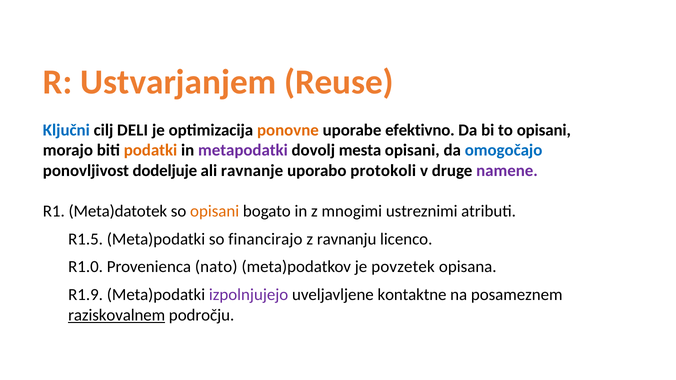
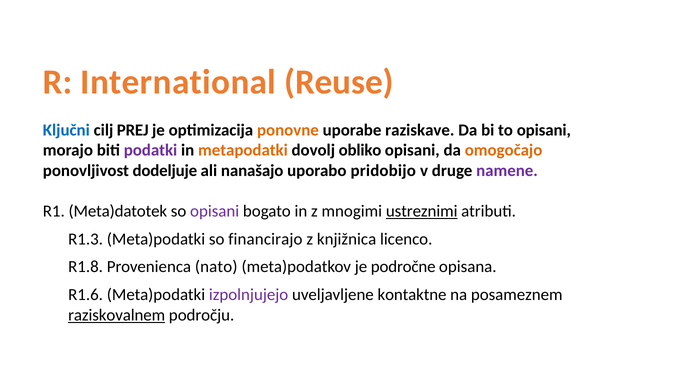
Ustvarjanjem: Ustvarjanjem -> International (178, 82)
DELI: DELI -> PREJ (133, 130)
efektivno: efektivno -> raziskave (420, 130)
podatki colour: orange -> purple (151, 150)
metapodatki colour: purple -> orange (243, 150)
mesta: mesta -> obliko (360, 150)
omogočajo colour: blue -> orange (504, 150)
ravnanje: ravnanje -> nanašajo (252, 171)
protokoli: protokoli -> pridobijo (383, 171)
opisani colour: orange -> purple (215, 211)
ustreznimi underline: none -> present (422, 211)
R1.5: R1.5 -> R1.3 (86, 239)
ravnanju: ravnanju -> knjižnica (347, 239)
R1.0: R1.0 -> R1.8 (86, 267)
povzetek: povzetek -> področne (403, 267)
R1.9: R1.9 -> R1.6 (86, 295)
